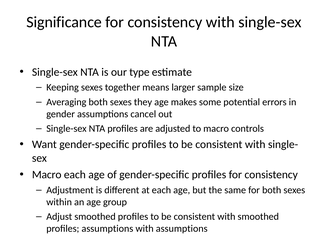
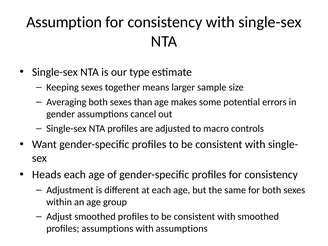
Significance: Significance -> Assumption (64, 22)
they: they -> than (143, 102)
Macro: Macro -> Heads (47, 175)
